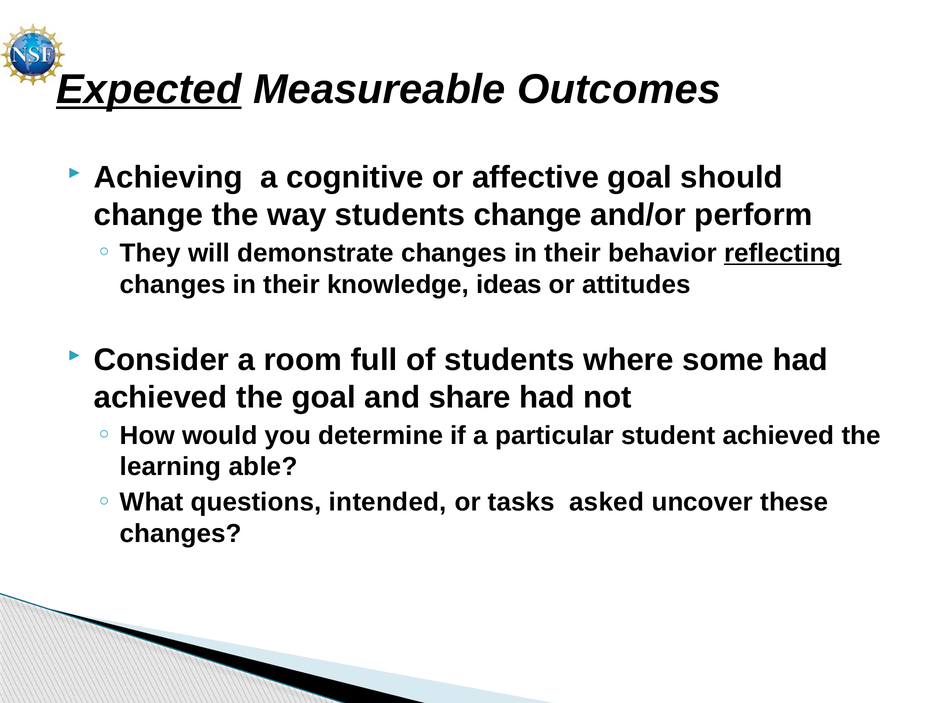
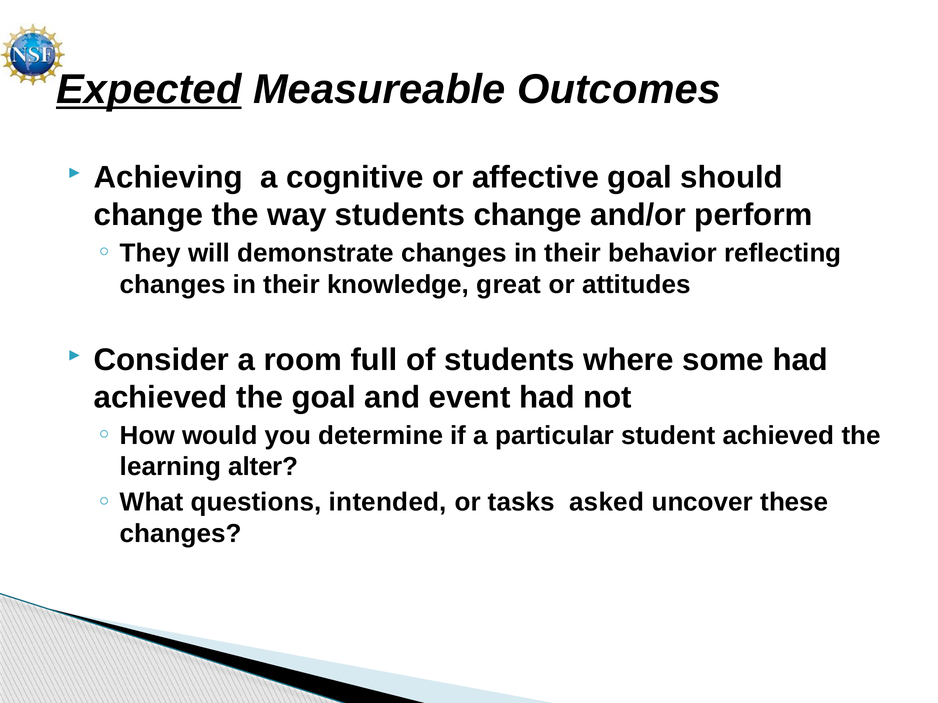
reflecting underline: present -> none (783, 253)
ideas: ideas -> great (509, 285)
share: share -> event (470, 398)
able: able -> alter (263, 467)
